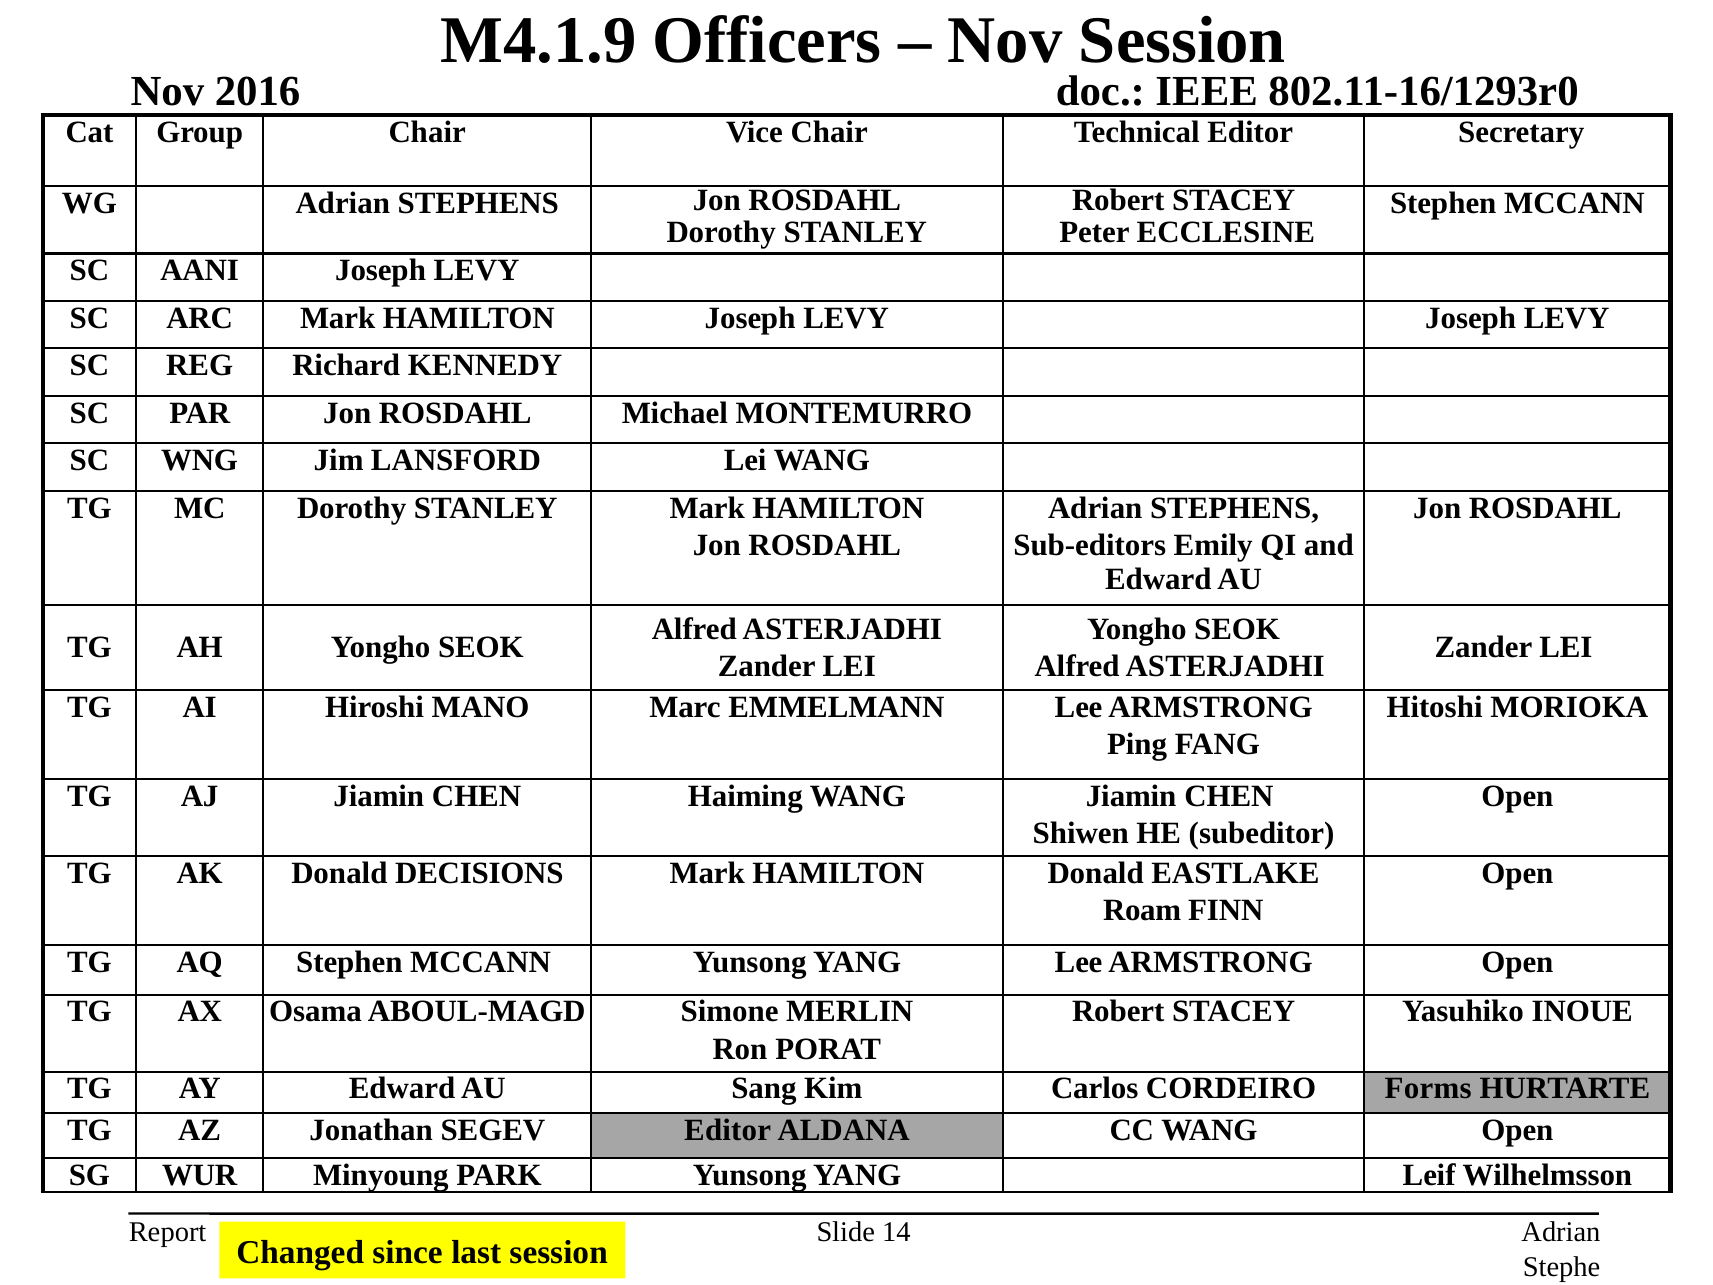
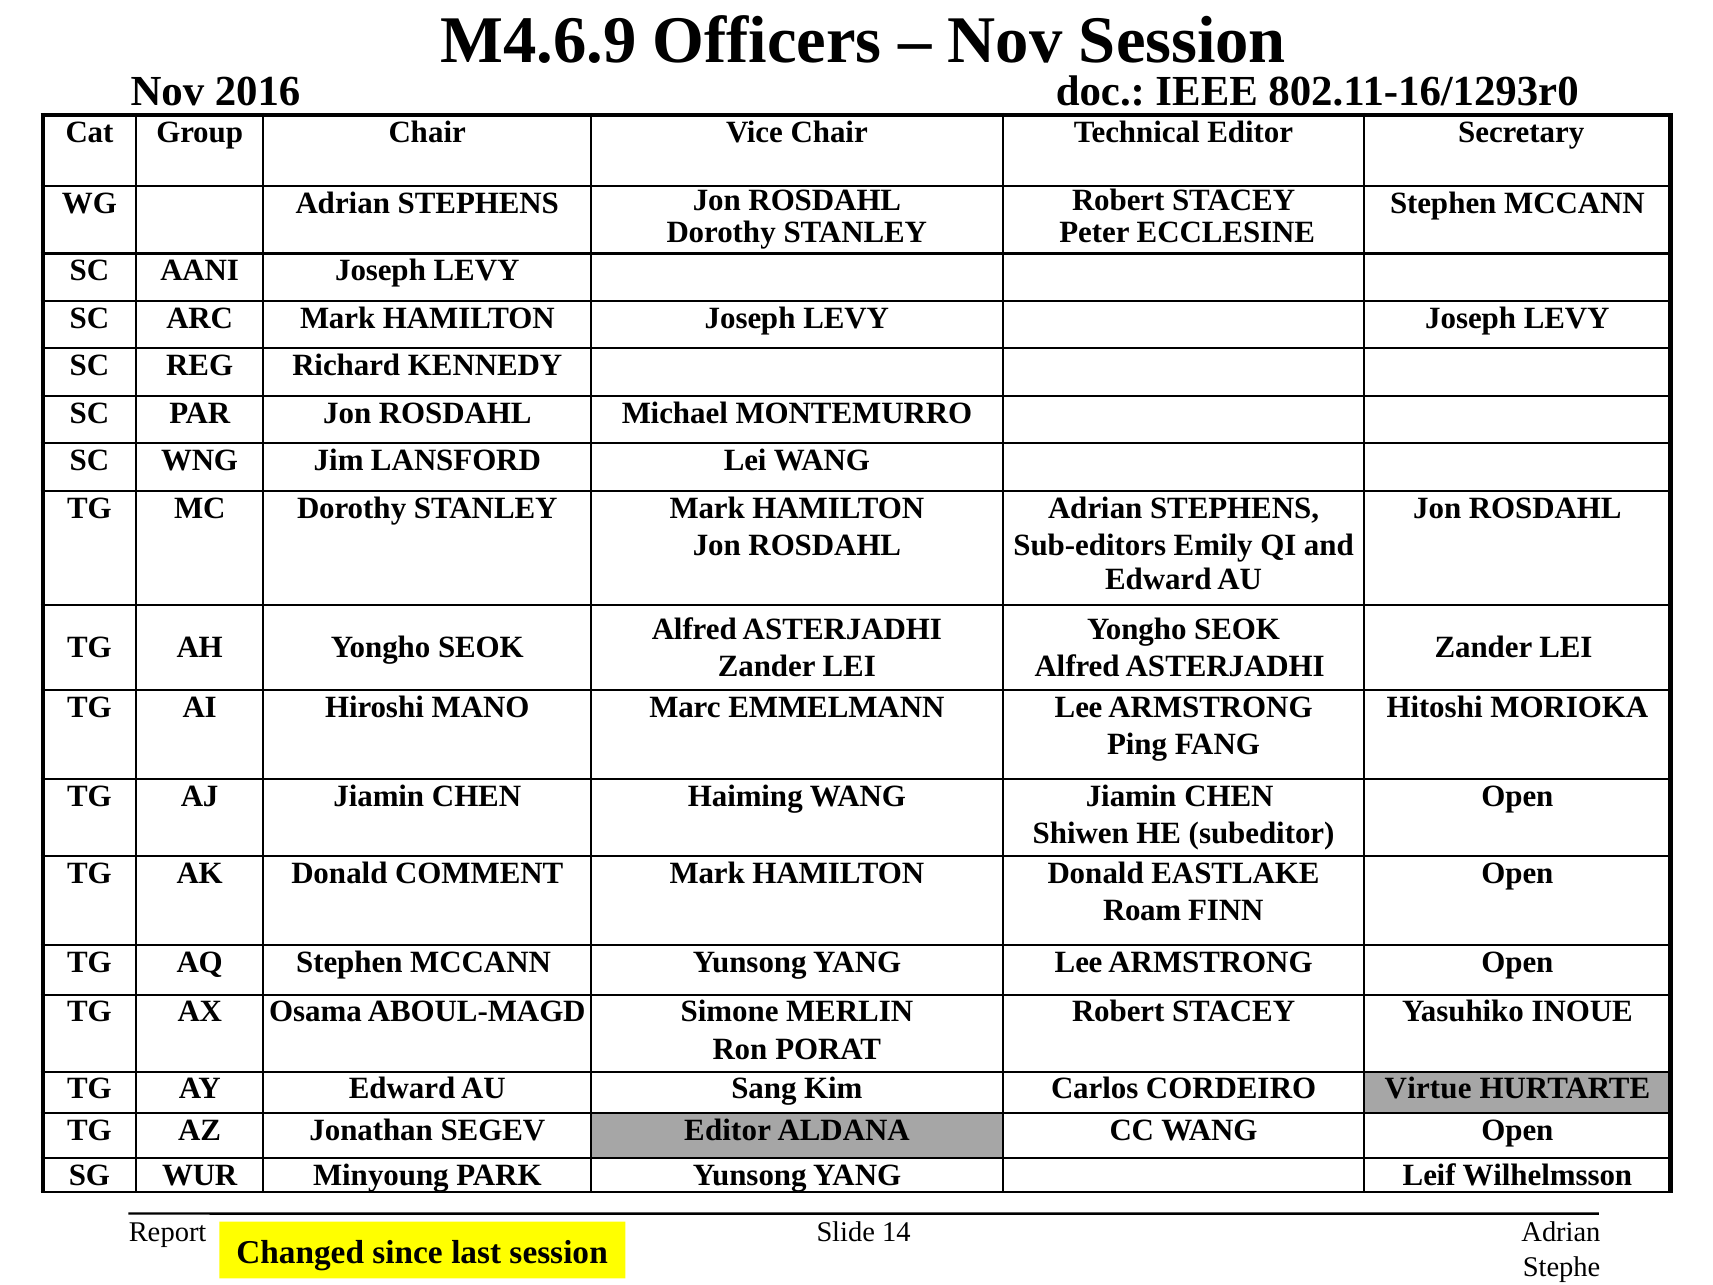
M4.1.9: M4.1.9 -> M4.6.9 (539, 40)
DECISIONS: DECISIONS -> COMMENT (479, 873)
Forms: Forms -> Virtue (1428, 1089)
